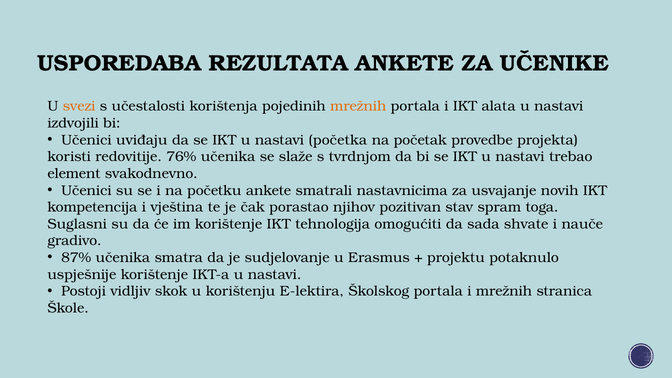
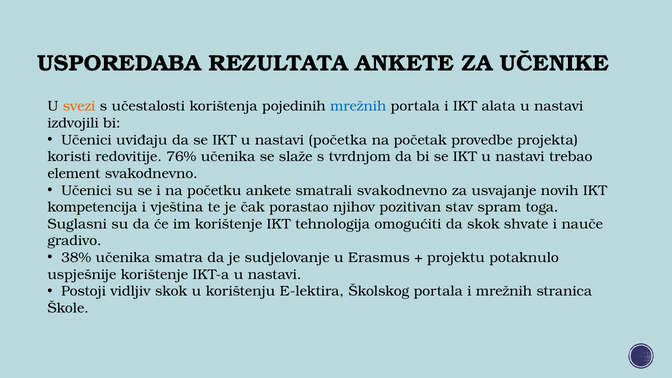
mrežnih colour: orange -> blue (358, 106)
smatrali nastavnicima: nastavnicima -> svakodnevno (402, 190)
da sada: sada -> skok (483, 224)
87%: 87% -> 38% (76, 258)
